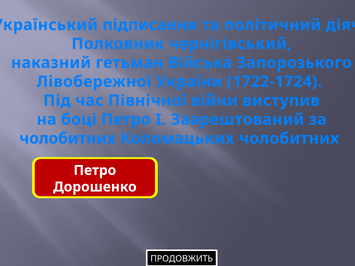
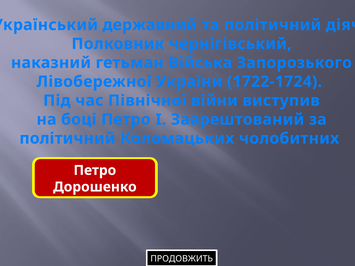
підписання: підписання -> державний (150, 25)
чолобитних: чолобитних -> політичний (67, 139)
